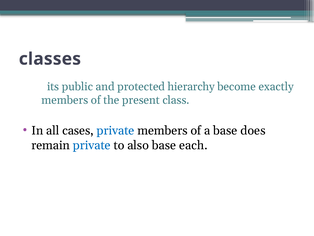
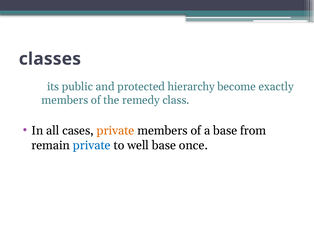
present: present -> remedy (141, 100)
private colour: blue -> orange (115, 130)
does: does -> from (253, 130)
also: also -> well (138, 145)
each: each -> once (193, 145)
